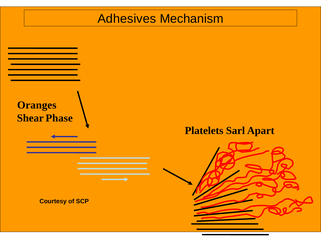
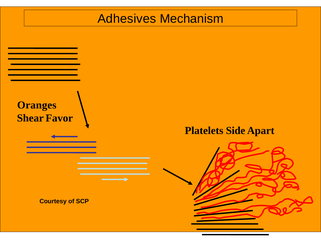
Phase: Phase -> Favor (59, 118)
Sarl: Sarl -> Side (236, 131)
